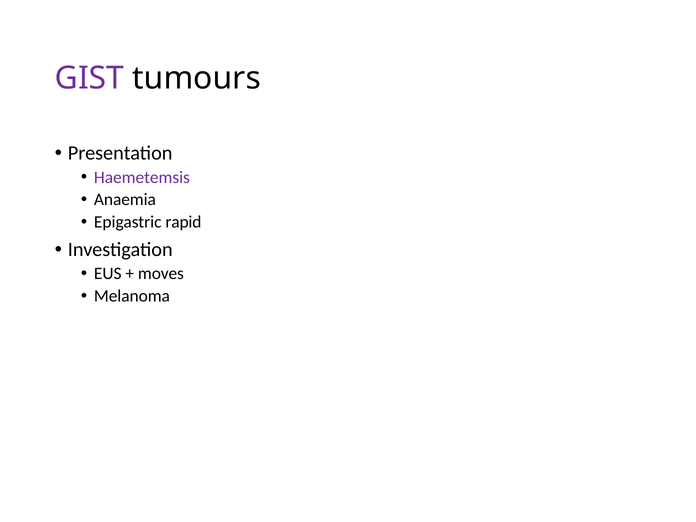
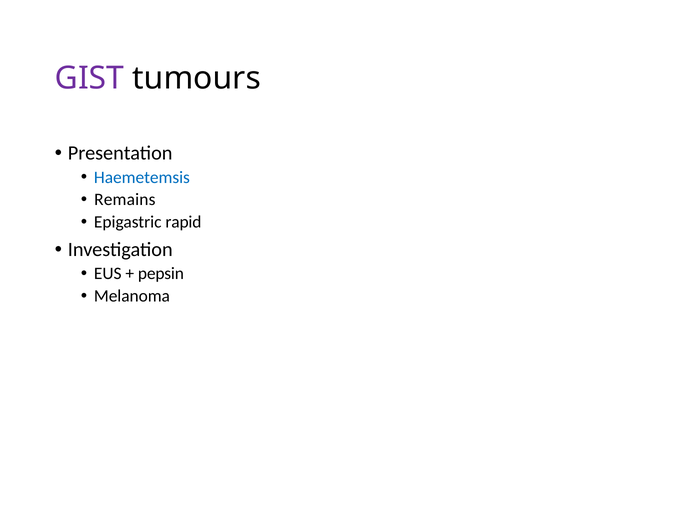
Haemetemsis colour: purple -> blue (142, 177)
Anaemia: Anaemia -> Remains (125, 200)
moves: moves -> pepsin (161, 274)
